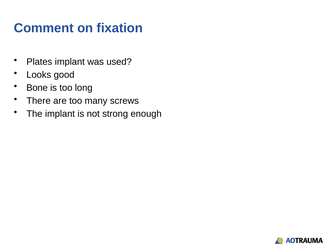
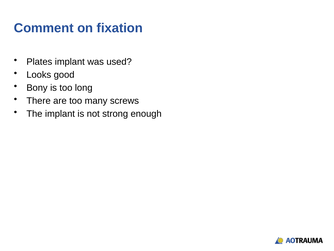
Bone: Bone -> Bony (37, 88)
